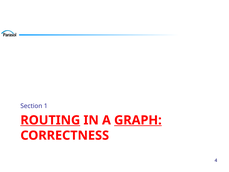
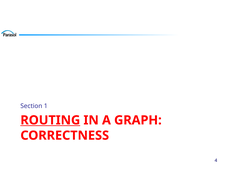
GRAPH underline: present -> none (138, 120)
